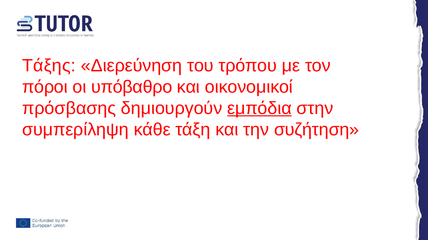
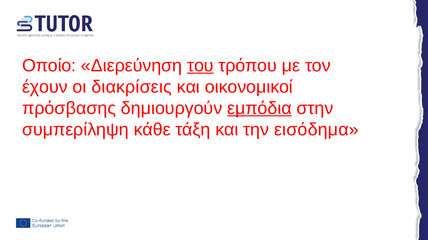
Τάξης: Τάξης -> Οποίο (49, 66)
του underline: none -> present (200, 66)
πόροι: πόροι -> έχουν (45, 87)
υπόβαθρο: υπόβαθρο -> διακρίσεις (132, 87)
συζήτηση: συζήτηση -> εισόδημα (316, 130)
